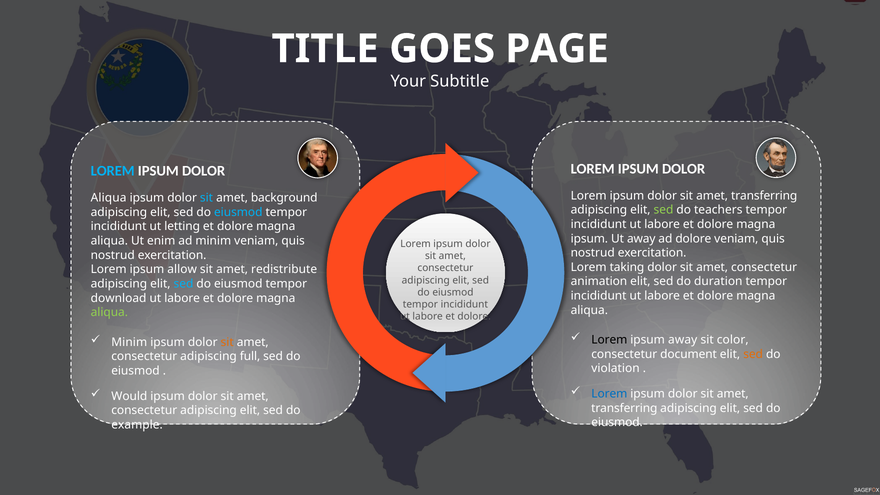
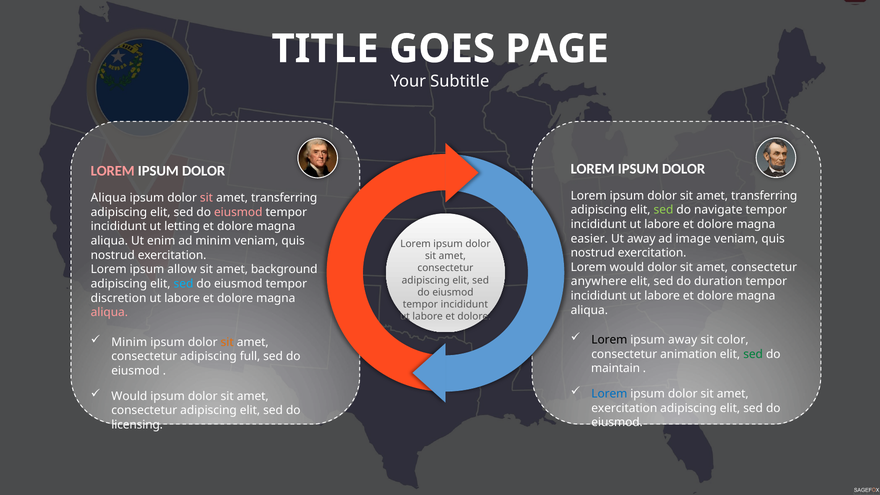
LOREM colour: light blue -> pink (113, 171)
sit colour: light blue -> pink (207, 198)
background: background -> transferring (284, 198)
teachers: teachers -> navigate (718, 210)
eiusmod colour: light blue -> pink (238, 212)
ipsum: ipsum -> easier (589, 239)
ad dolore: dolore -> image (693, 239)
Lorem taking: taking -> would (627, 267)
redistribute: redistribute -> background (284, 269)
animation: animation -> anywhere (599, 282)
download: download -> discretion (119, 298)
aliqua colour: light green -> pink (109, 312)
document: document -> animation (689, 354)
sed colour: orange -> green (753, 354)
violation: violation -> maintain (616, 369)
transferring: transferring -> exercitation (624, 408)
example: example -> licensing (137, 425)
